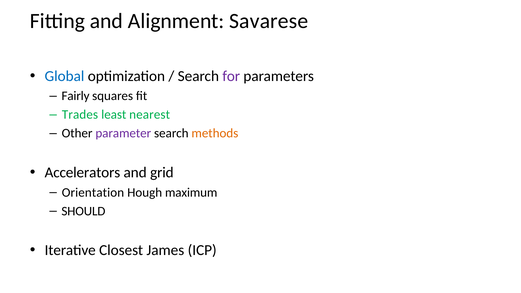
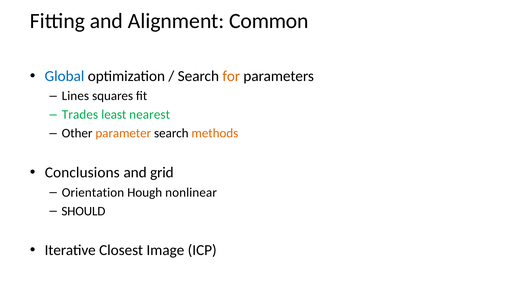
Savarese: Savarese -> Common (269, 21)
for colour: purple -> orange (231, 76)
Fairly: Fairly -> Lines (75, 96)
parameter colour: purple -> orange (123, 133)
Accelerators: Accelerators -> Conclusions (82, 173)
maximum: maximum -> nonlinear (191, 192)
James: James -> Image (165, 250)
